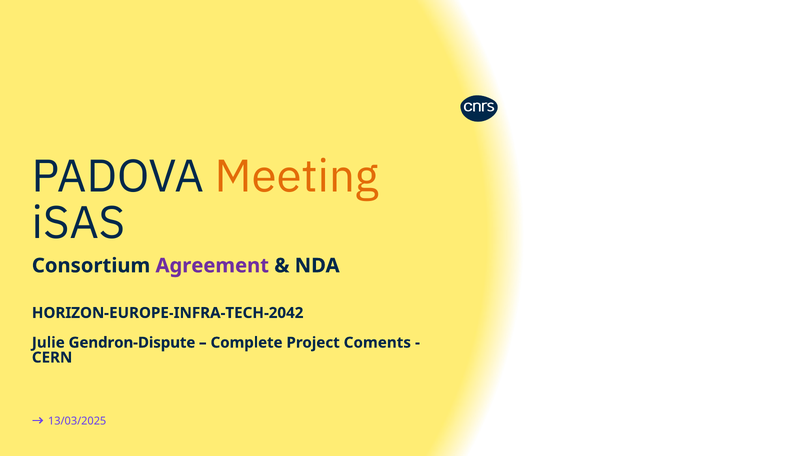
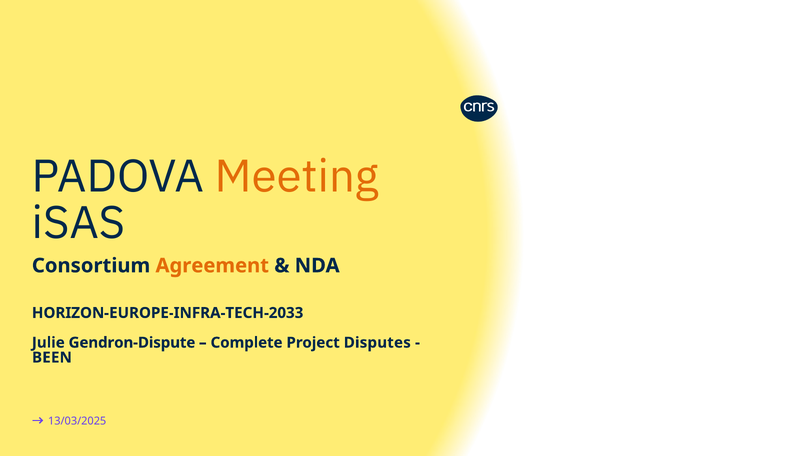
Agreement colour: purple -> orange (212, 265)
HORIZON-EUROPE-INFRA-TECH-2042: HORIZON-EUROPE-INFRA-TECH-2042 -> HORIZON-EUROPE-INFRA-TECH-2033 (168, 313)
Coments: Coments -> Disputes (377, 342)
CERN: CERN -> BEEN (52, 357)
